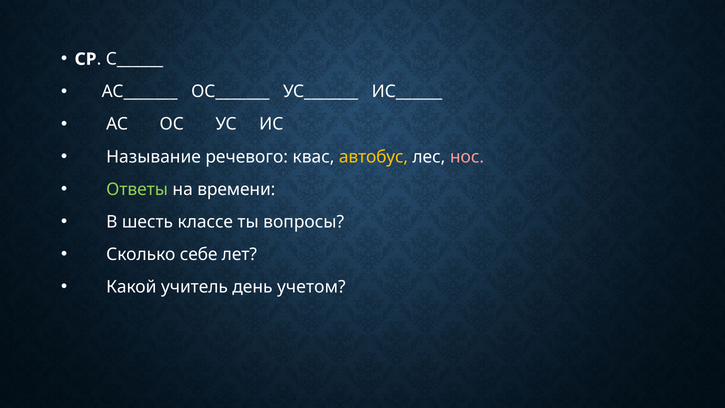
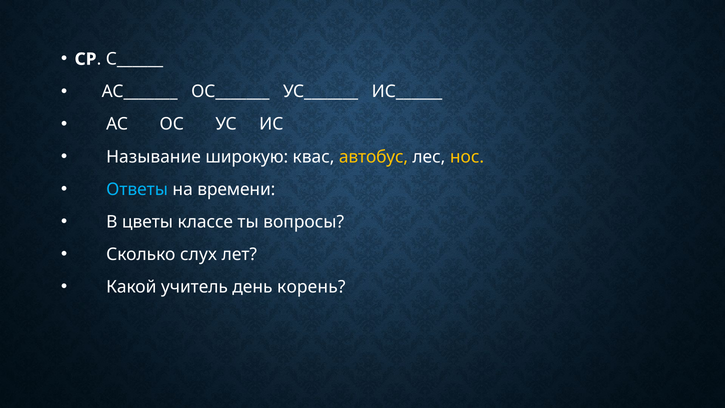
речевого: речевого -> широкую (247, 157)
нос colour: pink -> yellow (467, 157)
Ответы colour: light green -> light blue (137, 189)
шесть: шесть -> цветы (148, 222)
себе: себе -> слух (198, 254)
учетом: учетом -> корень (311, 287)
